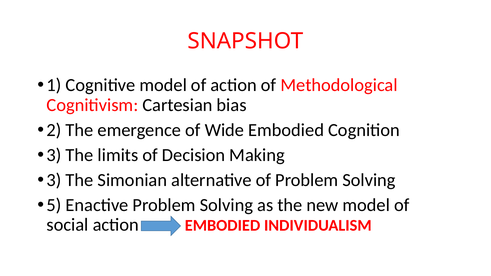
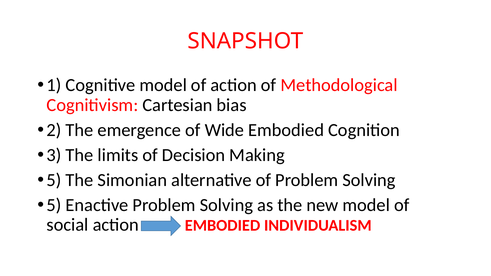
3: 3 -> 5 (54, 180)
